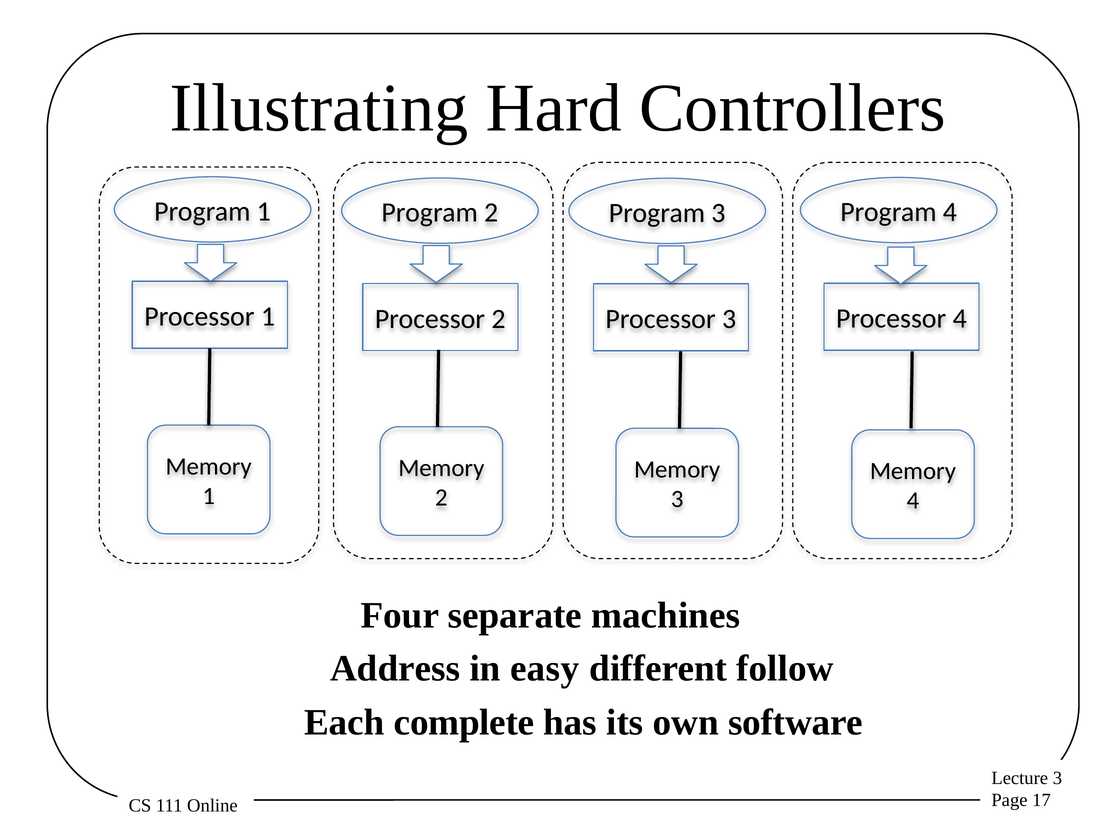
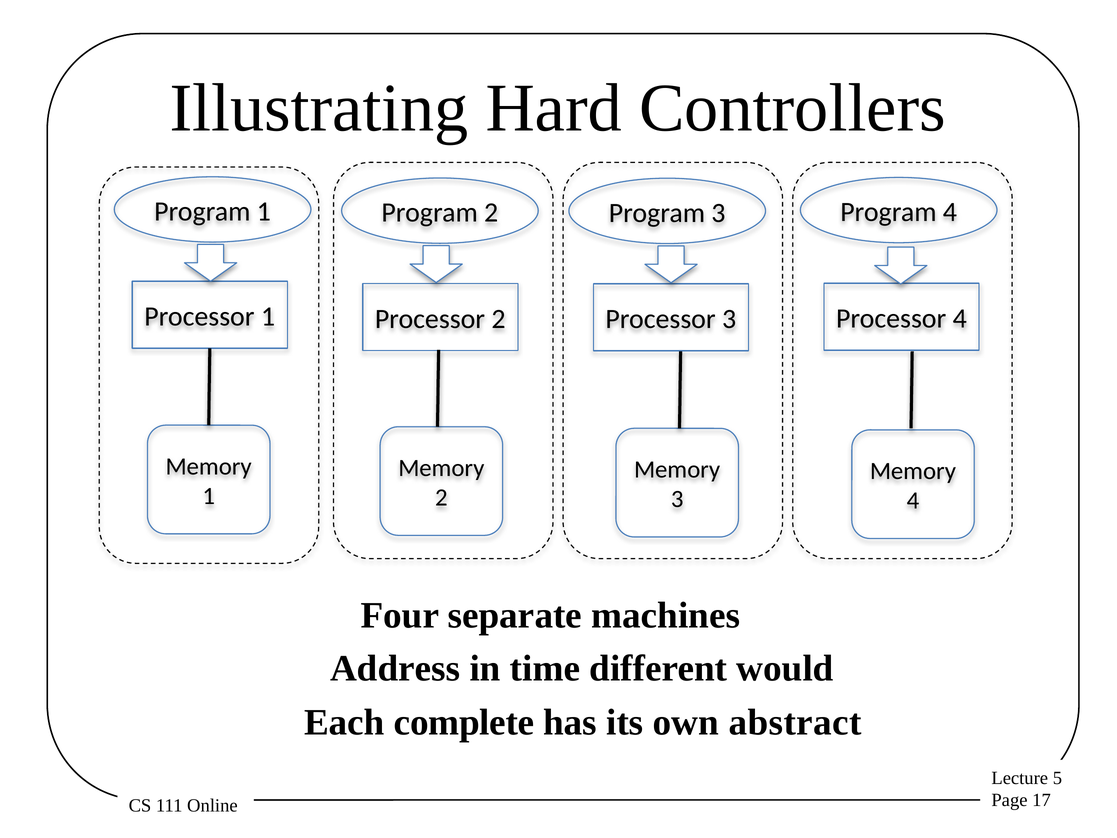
easy: easy -> time (545, 668)
follow: follow -> would (785, 668)
software: software -> abstract (795, 722)
3: 3 -> 5 (1057, 778)
